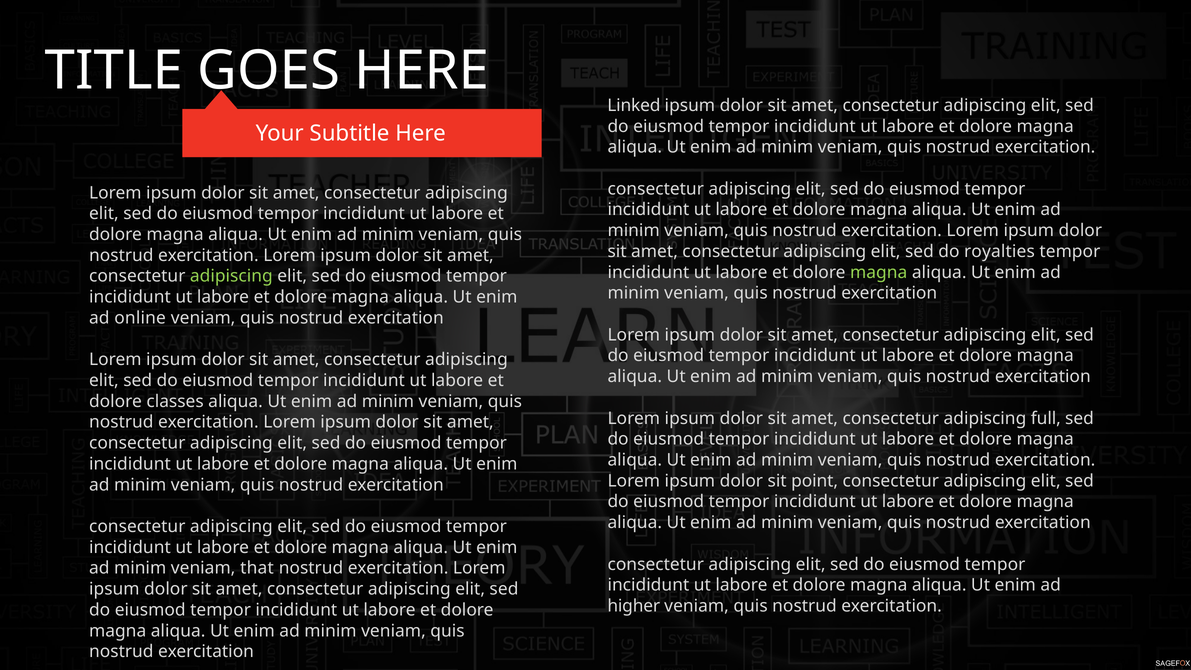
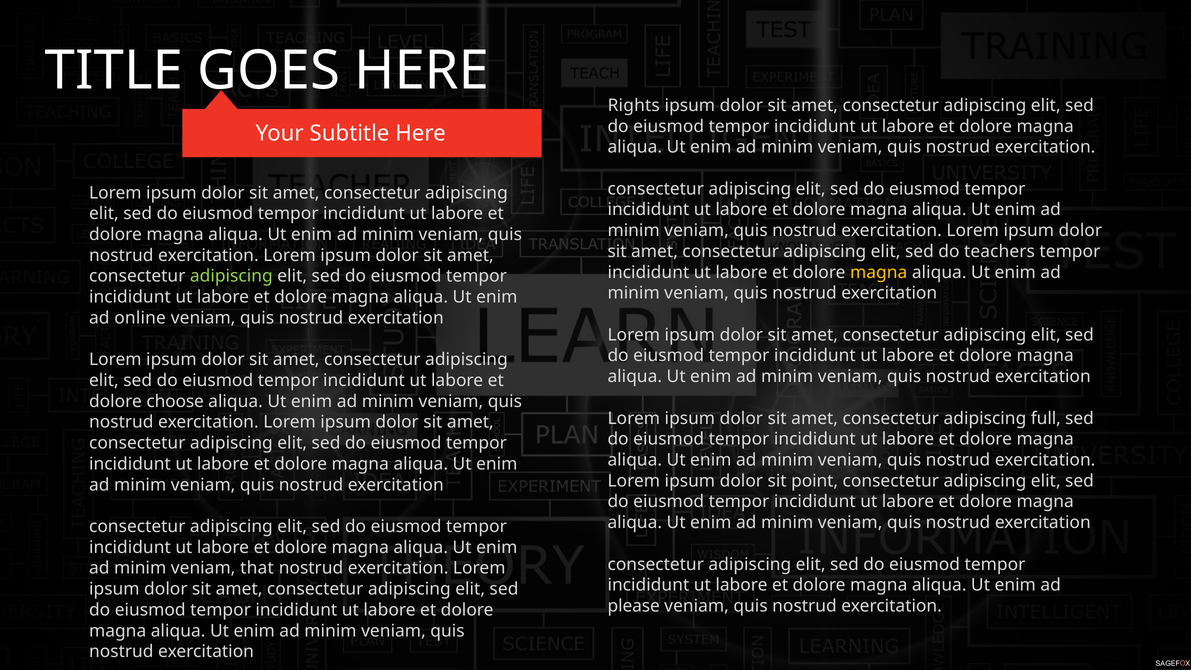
Linked: Linked -> Rights (634, 105)
royalties: royalties -> teachers (999, 251)
magna colour: light green -> yellow (879, 272)
classes: classes -> choose (175, 401)
higher: higher -> please (634, 606)
